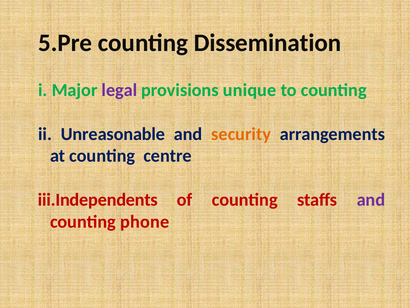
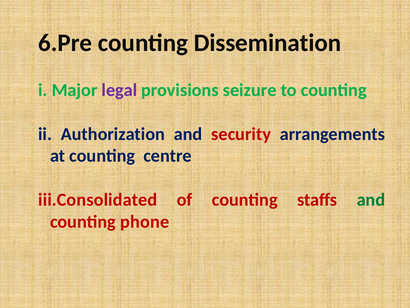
5.Pre: 5.Pre -> 6.Pre (65, 43)
unique: unique -> seizure (250, 90)
Unreasonable: Unreasonable -> Authorization (113, 134)
security colour: orange -> red (241, 134)
iii.Independents: iii.Independents -> iii.Consolidated (98, 199)
and colour: purple -> green (371, 199)
